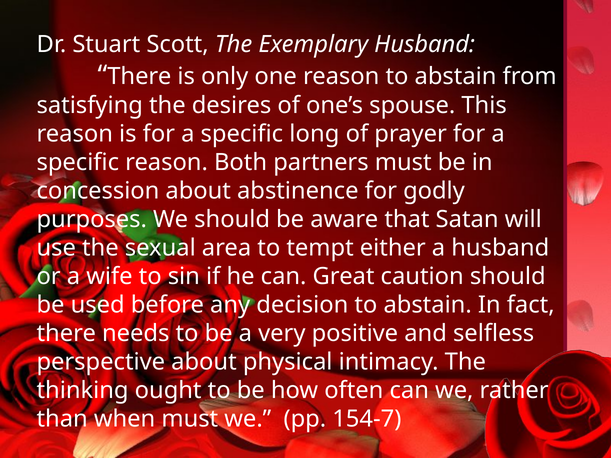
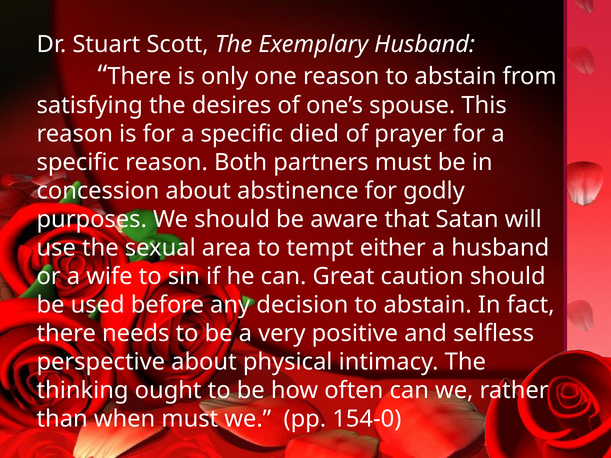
long: long -> died (314, 134)
154-7: 154-7 -> 154-0 (367, 419)
